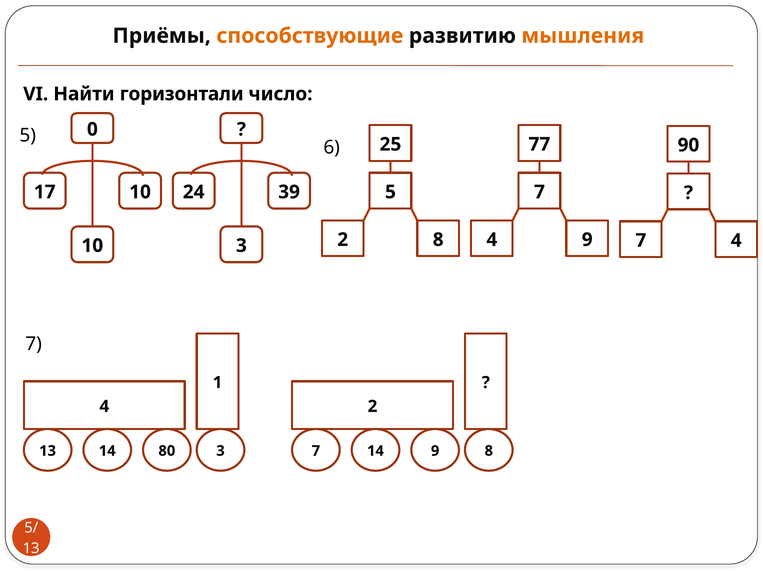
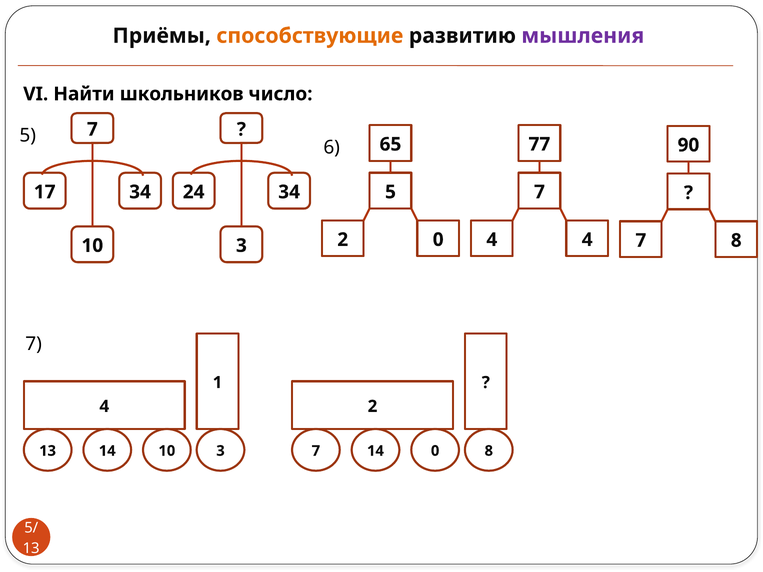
мышления colour: orange -> purple (583, 36)
горизонтали: горизонтали -> школьников (182, 94)
5 0: 0 -> 7 (92, 129)
25: 25 -> 65 (390, 144)
17 10: 10 -> 34 (140, 192)
24 39: 39 -> 34 (289, 192)
2 8: 8 -> 0 (438, 240)
4 9: 9 -> 4 (587, 240)
4: 4 -> 8 (736, 241)
14 80: 80 -> 10 (167, 451)
14 9: 9 -> 0 (435, 451)
